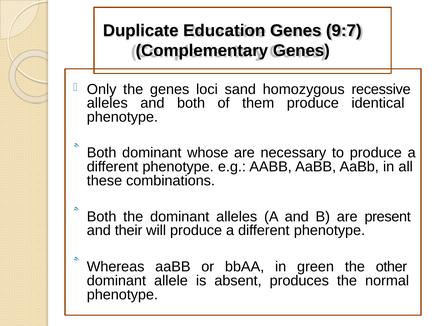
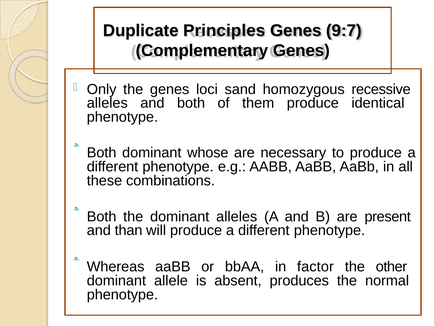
Education: Education -> Principles (224, 30)
their: their -> than (129, 230)
green: green -> factor (315, 266)
